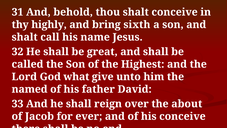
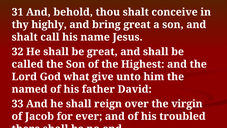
bring sixth: sixth -> great (137, 25)
about: about -> virgin (187, 104)
his conceive: conceive -> troubled (182, 116)
